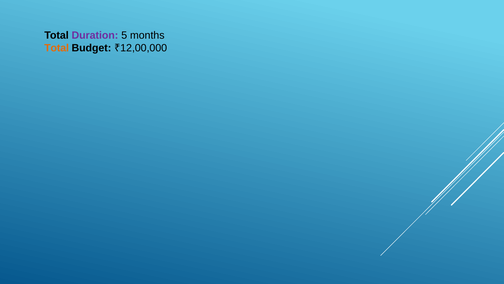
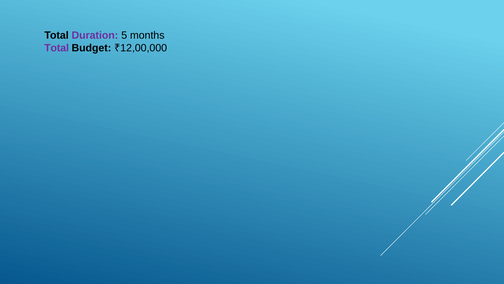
Total colour: orange -> purple (57, 48)
